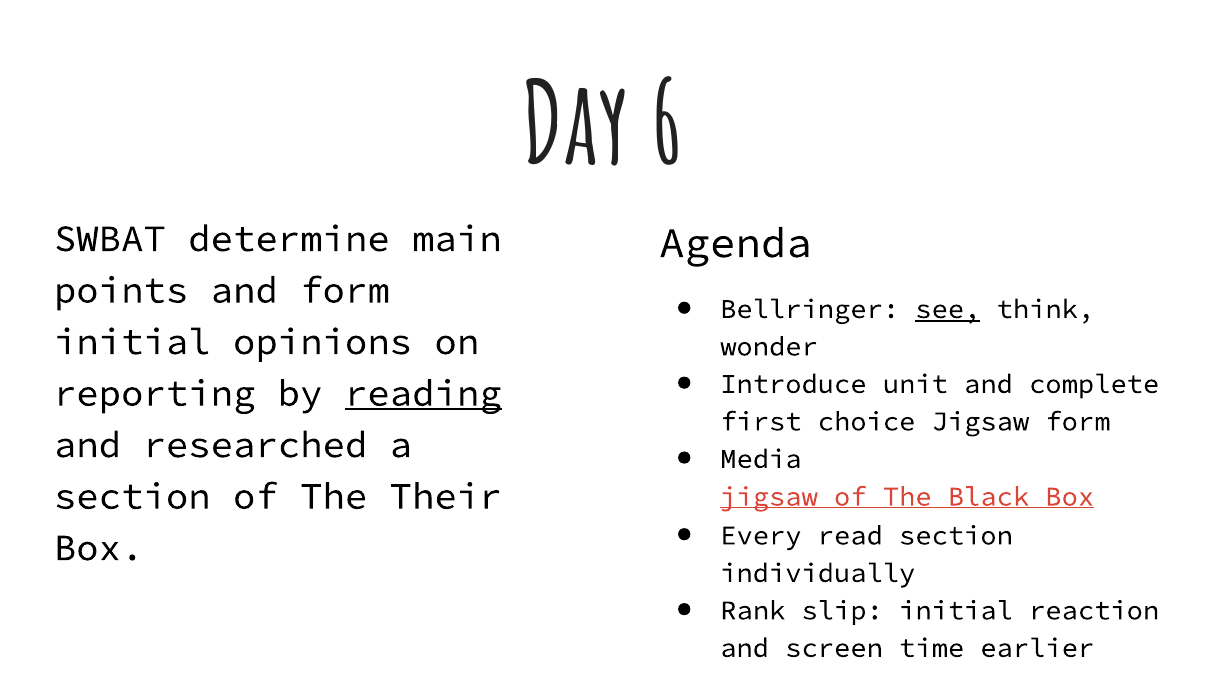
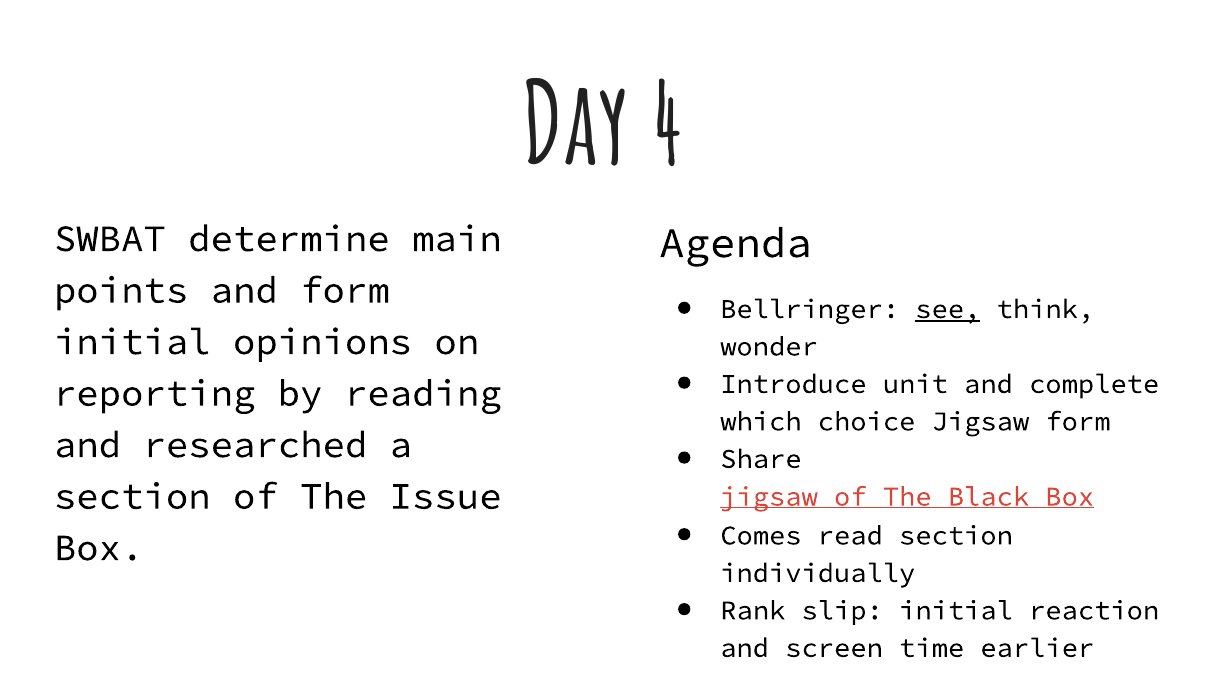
6: 6 -> 4 (667, 128)
reading underline: present -> none (423, 394)
first: first -> which (761, 422)
Media: Media -> Share (761, 459)
Their: Their -> Issue (446, 497)
Every: Every -> Comes (761, 536)
